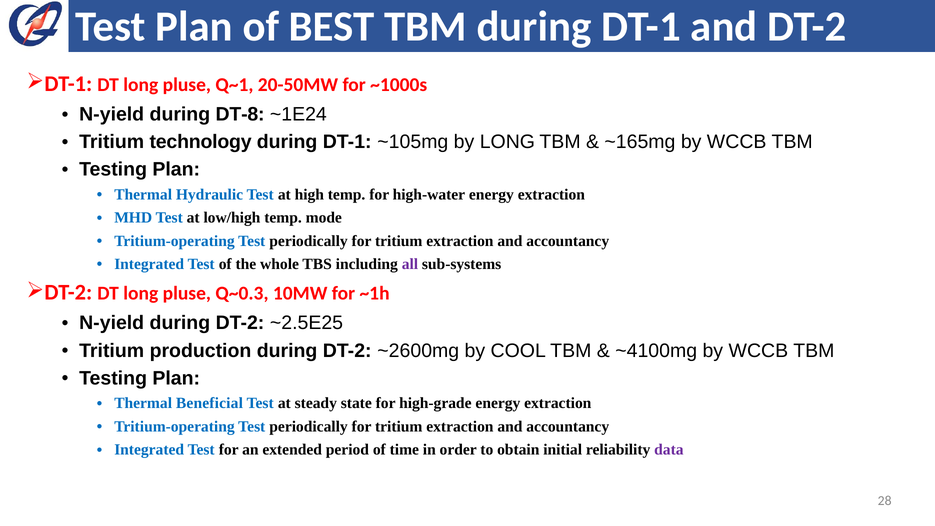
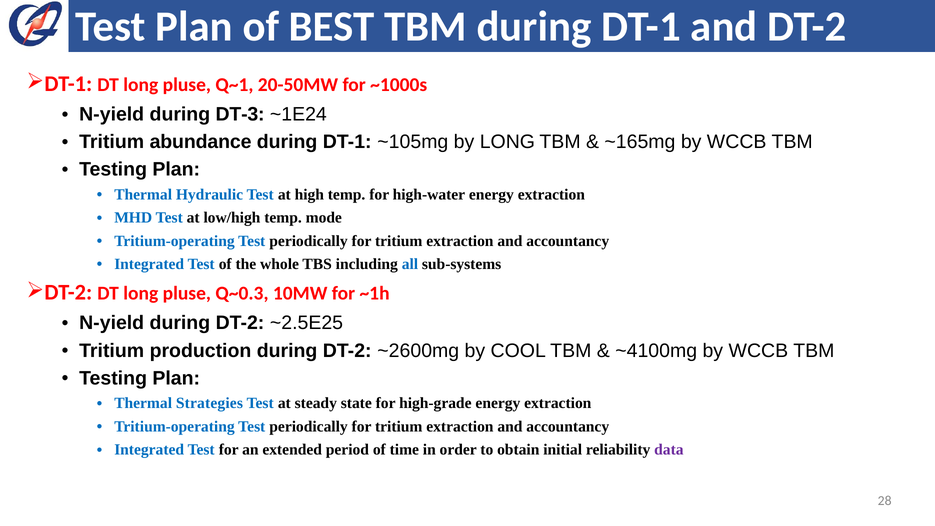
DT-8: DT-8 -> DT-3 (240, 114)
technology: technology -> abundance (201, 142)
all colour: purple -> blue (410, 264)
Beneficial: Beneficial -> Strategies (209, 403)
